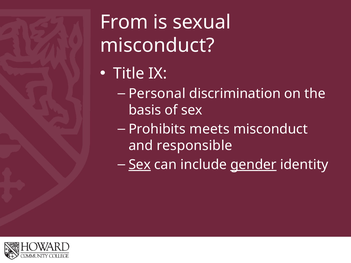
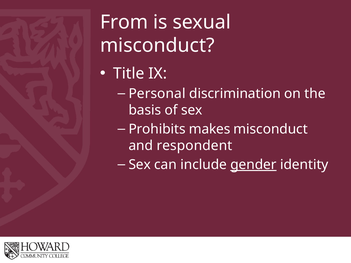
meets: meets -> makes (210, 129)
responsible: responsible -> respondent (194, 146)
Sex underline: present -> none (140, 165)
